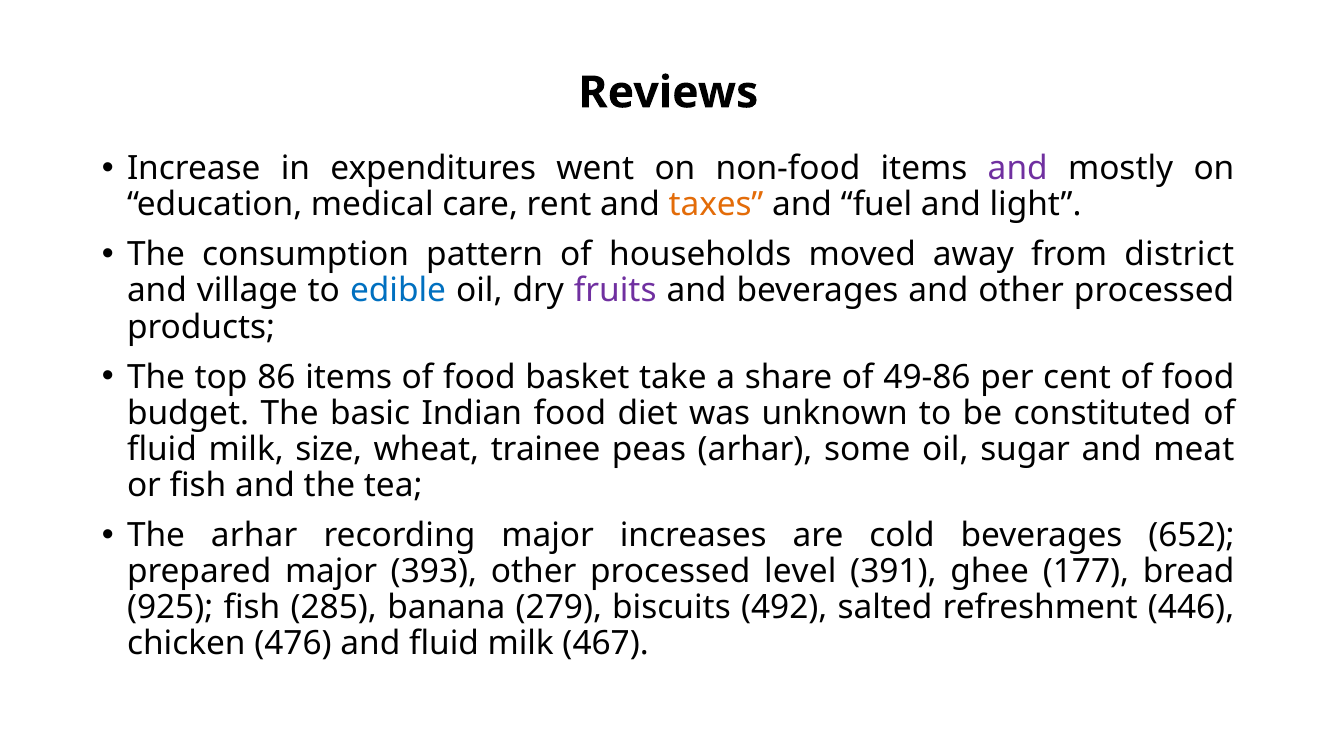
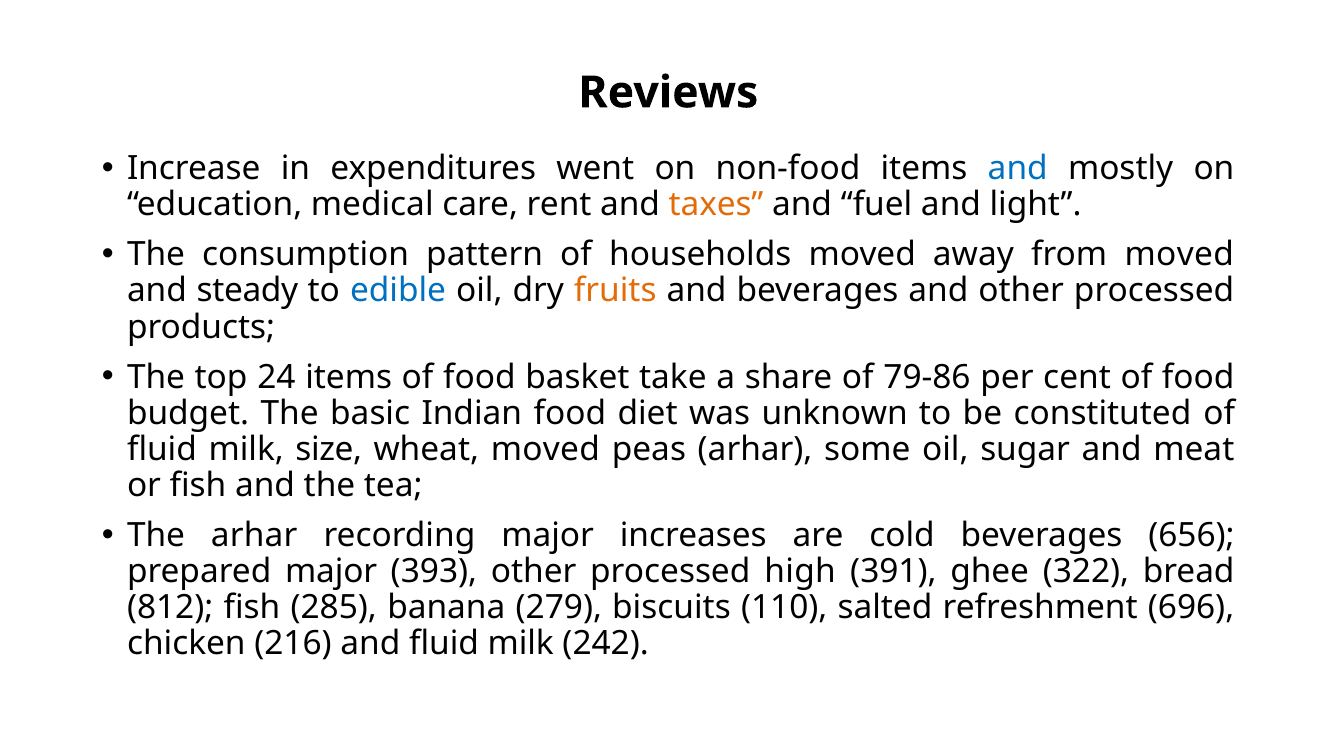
and colour: purple -> blue (1018, 169)
from district: district -> moved (1179, 255)
village: village -> steady (247, 291)
fruits colour: purple -> orange (615, 291)
86: 86 -> 24 (276, 377)
49-86: 49-86 -> 79-86 (927, 377)
wheat trainee: trainee -> moved (545, 449)
652: 652 -> 656 (1191, 535)
level: level -> high (800, 571)
177: 177 -> 322 (1086, 571)
925: 925 -> 812 (170, 607)
492: 492 -> 110 (784, 607)
446: 446 -> 696 (1191, 607)
476: 476 -> 216 (293, 644)
467: 467 -> 242 (606, 644)
